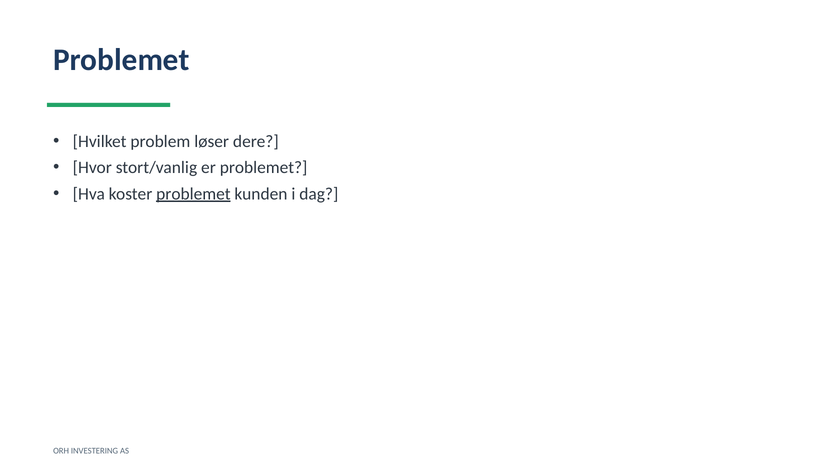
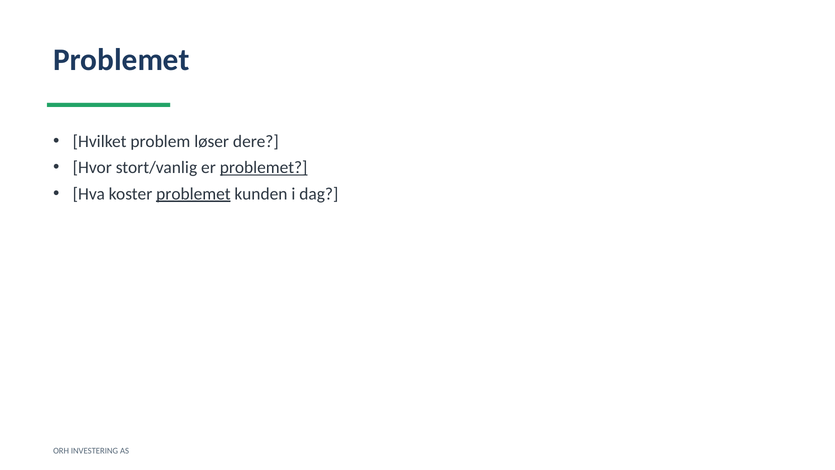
problemet underline: none -> present (264, 168)
